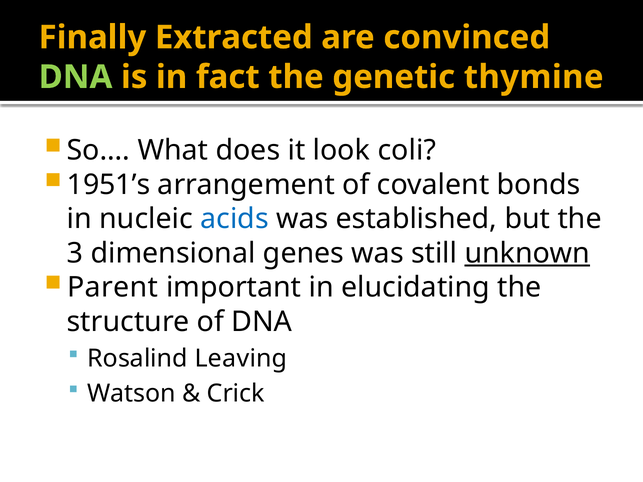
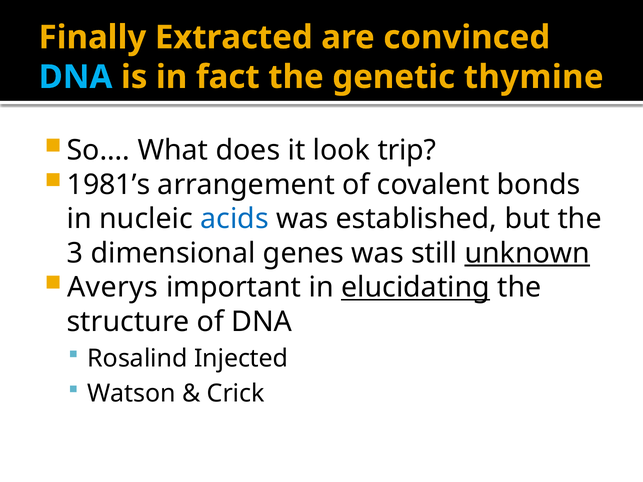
DNA colour: light green -> light blue (75, 77)
coli: coli -> trip (407, 150)
1951’s: 1951’s -> 1981’s (109, 185)
Parent: Parent -> Averys (113, 288)
elucidating underline: none -> present (416, 288)
Leaving: Leaving -> Injected (241, 359)
